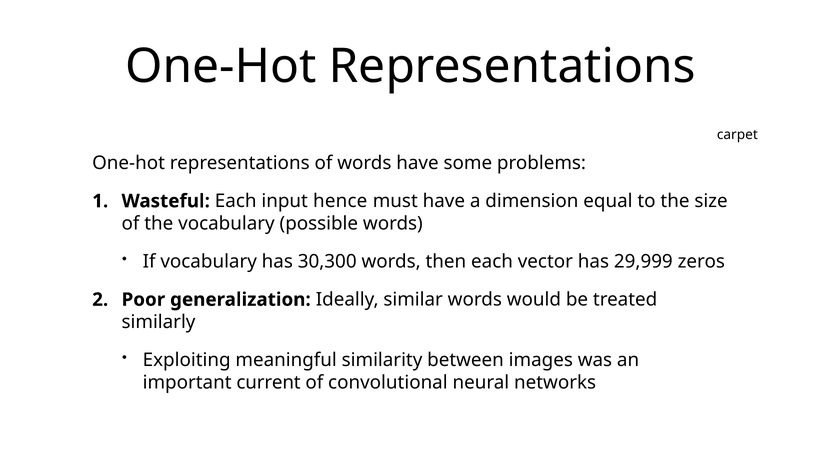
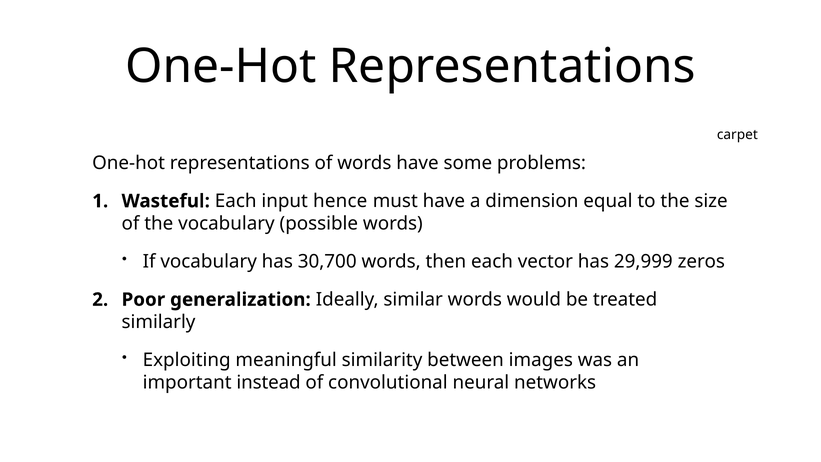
30,300: 30,300 -> 30,700 (327, 262)
current: current -> instead (269, 383)
